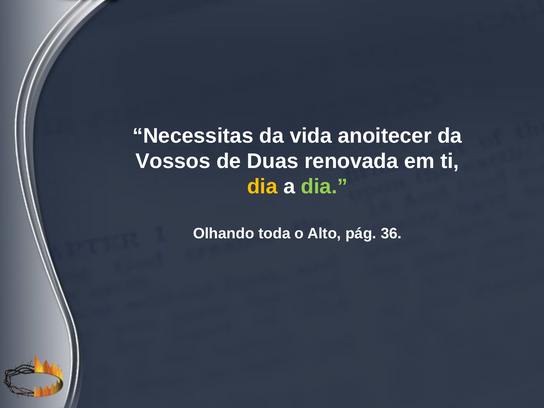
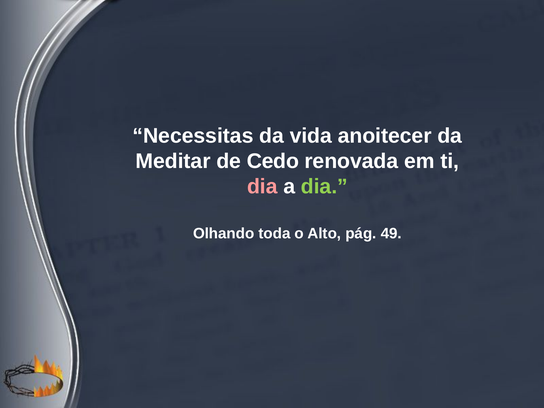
Vossos: Vossos -> Meditar (173, 161)
Duas: Duas -> Cedo (273, 161)
dia colour: yellow -> pink (262, 187)
36: 36 -> 49 (391, 233)
